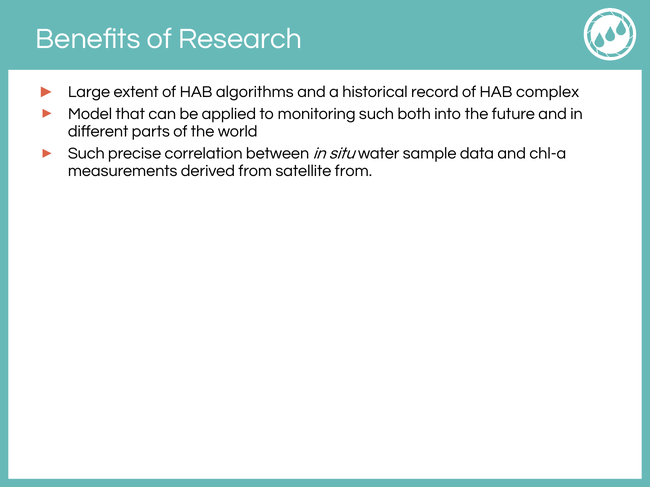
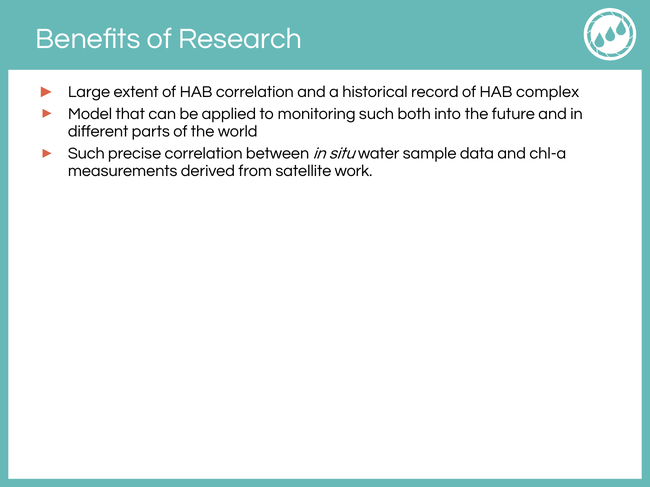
HAB algorithms: algorithms -> correlation (255, 92)
satellite from: from -> work (354, 171)
